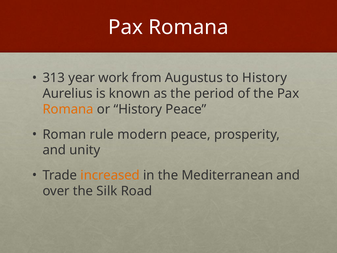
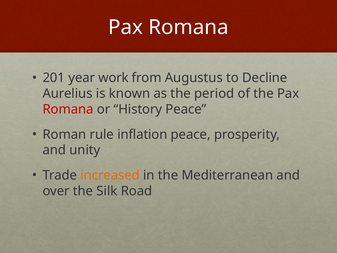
313: 313 -> 201 (54, 78)
to History: History -> Decline (265, 78)
Romana colour: orange -> red (68, 109)
modern: modern -> inflation (142, 134)
